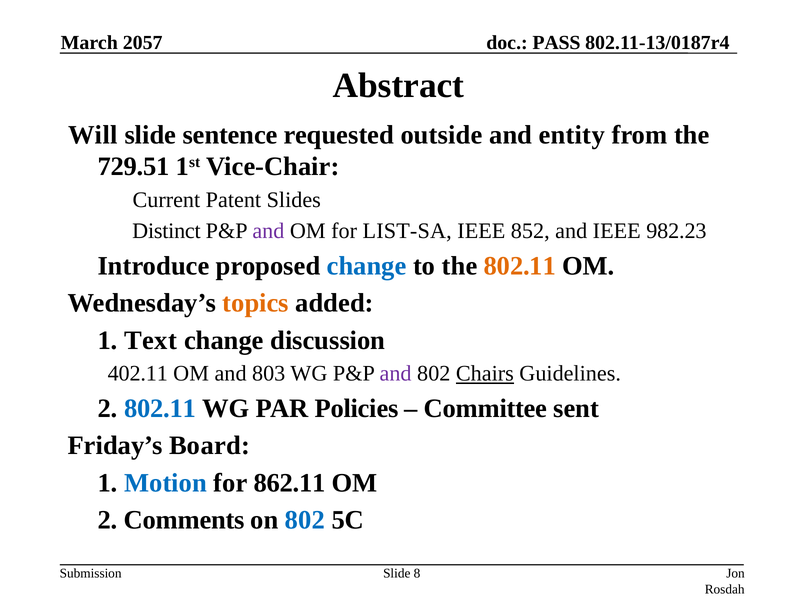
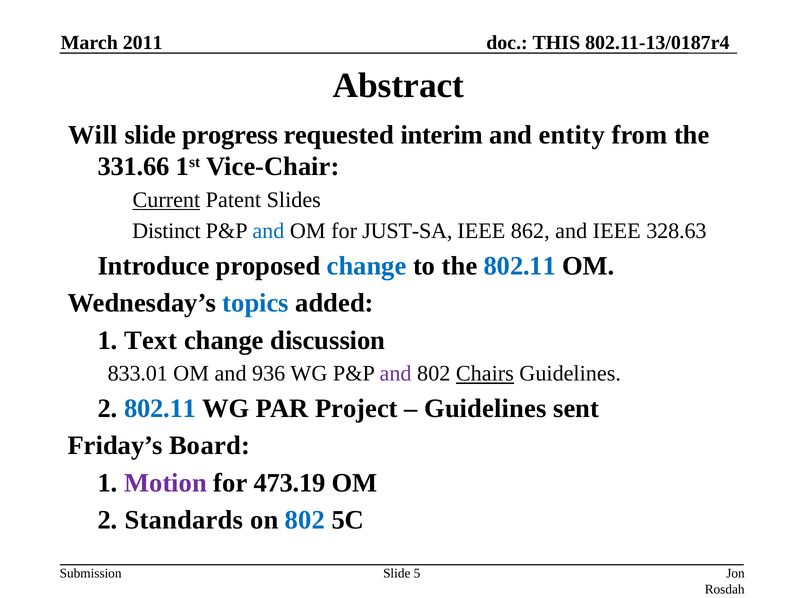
2057: 2057 -> 2011 (143, 43)
PASS: PASS -> THIS (556, 43)
sentence: sentence -> progress (230, 135)
outside: outside -> interim (442, 135)
729.51: 729.51 -> 331.66 (134, 167)
Current underline: none -> present (166, 200)
and colour: purple -> blue (268, 231)
LIST-SA: LIST-SA -> JUST-SA (407, 231)
852: 852 -> 862 (530, 231)
982.23: 982.23 -> 328.63 (676, 231)
802.11 colour: orange -> blue (520, 266)
topics colour: orange -> blue (256, 303)
402.11: 402.11 -> 833.01 (138, 373)
803: 803 -> 936 (269, 373)
Policies: Policies -> Project (356, 408)
Committee: Committee -> Guidelines (485, 408)
Motion colour: blue -> purple (166, 483)
862.11: 862.11 -> 473.19 (289, 483)
Comments: Comments -> Standards (184, 520)
8: 8 -> 5 (417, 573)
